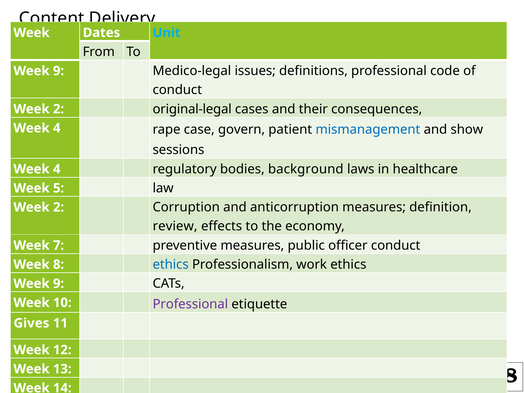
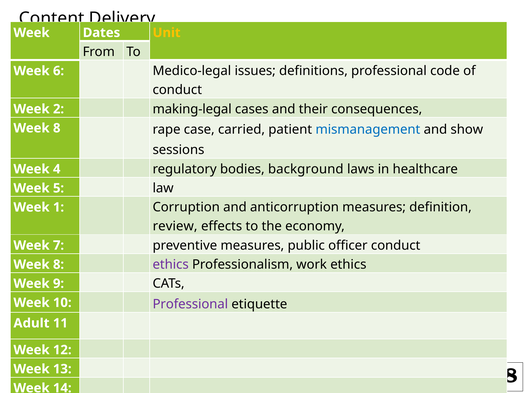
Unit colour: light blue -> yellow (167, 33)
9: 9 -> 6 (59, 71)
original-legal: original-legal -> making-legal (192, 109)
4: 4 -> 8 (57, 128)
govern: govern -> carried (242, 130)
2: 2 -> 1 (59, 207)
ethics colour: blue -> purple (171, 264)
Gives: Gives -> Adult (31, 323)
